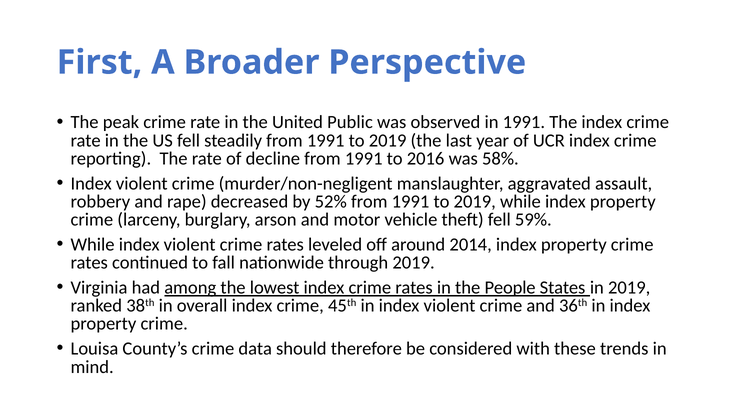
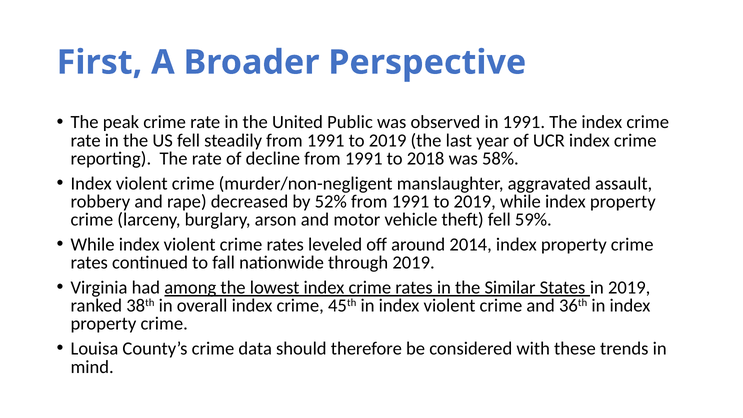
2016: 2016 -> 2018 (426, 158)
People: People -> Similar (510, 288)
